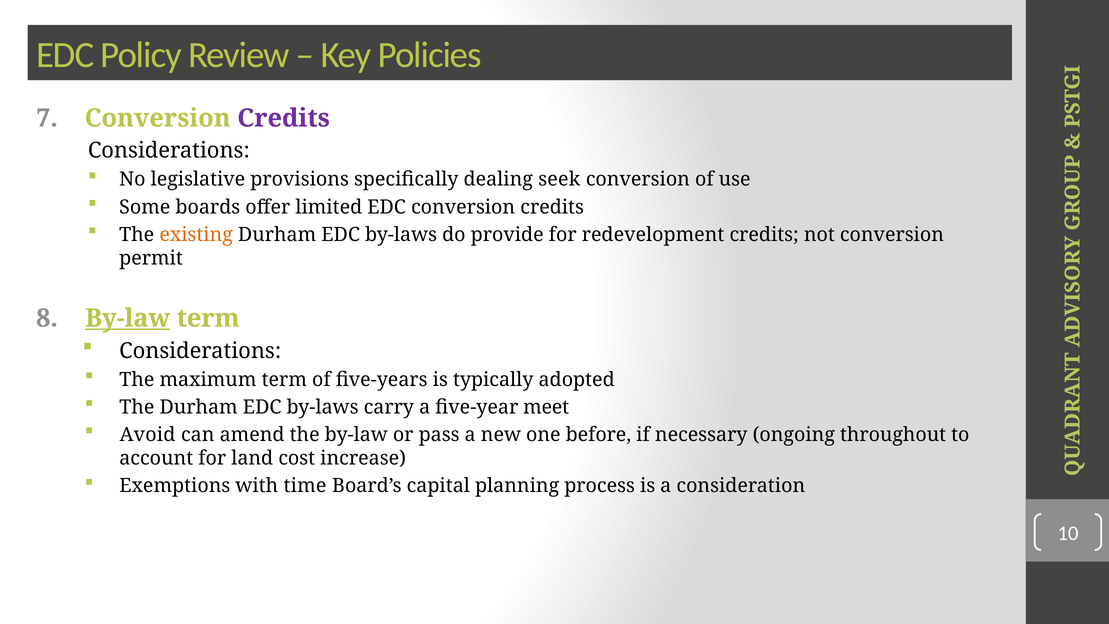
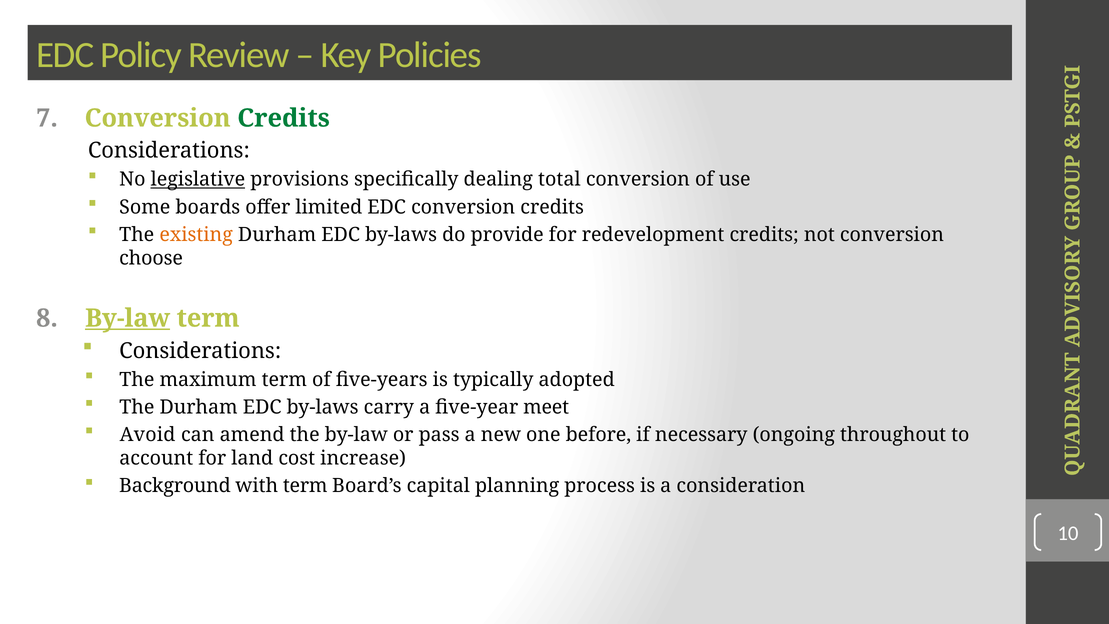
Credits colour: purple -> green (284, 118)
legislative underline: none -> present (198, 179)
seek: seek -> total (559, 179)
permit: permit -> choose (151, 258)
Exemptions: Exemptions -> Background (175, 486)
with time: time -> term (305, 486)
